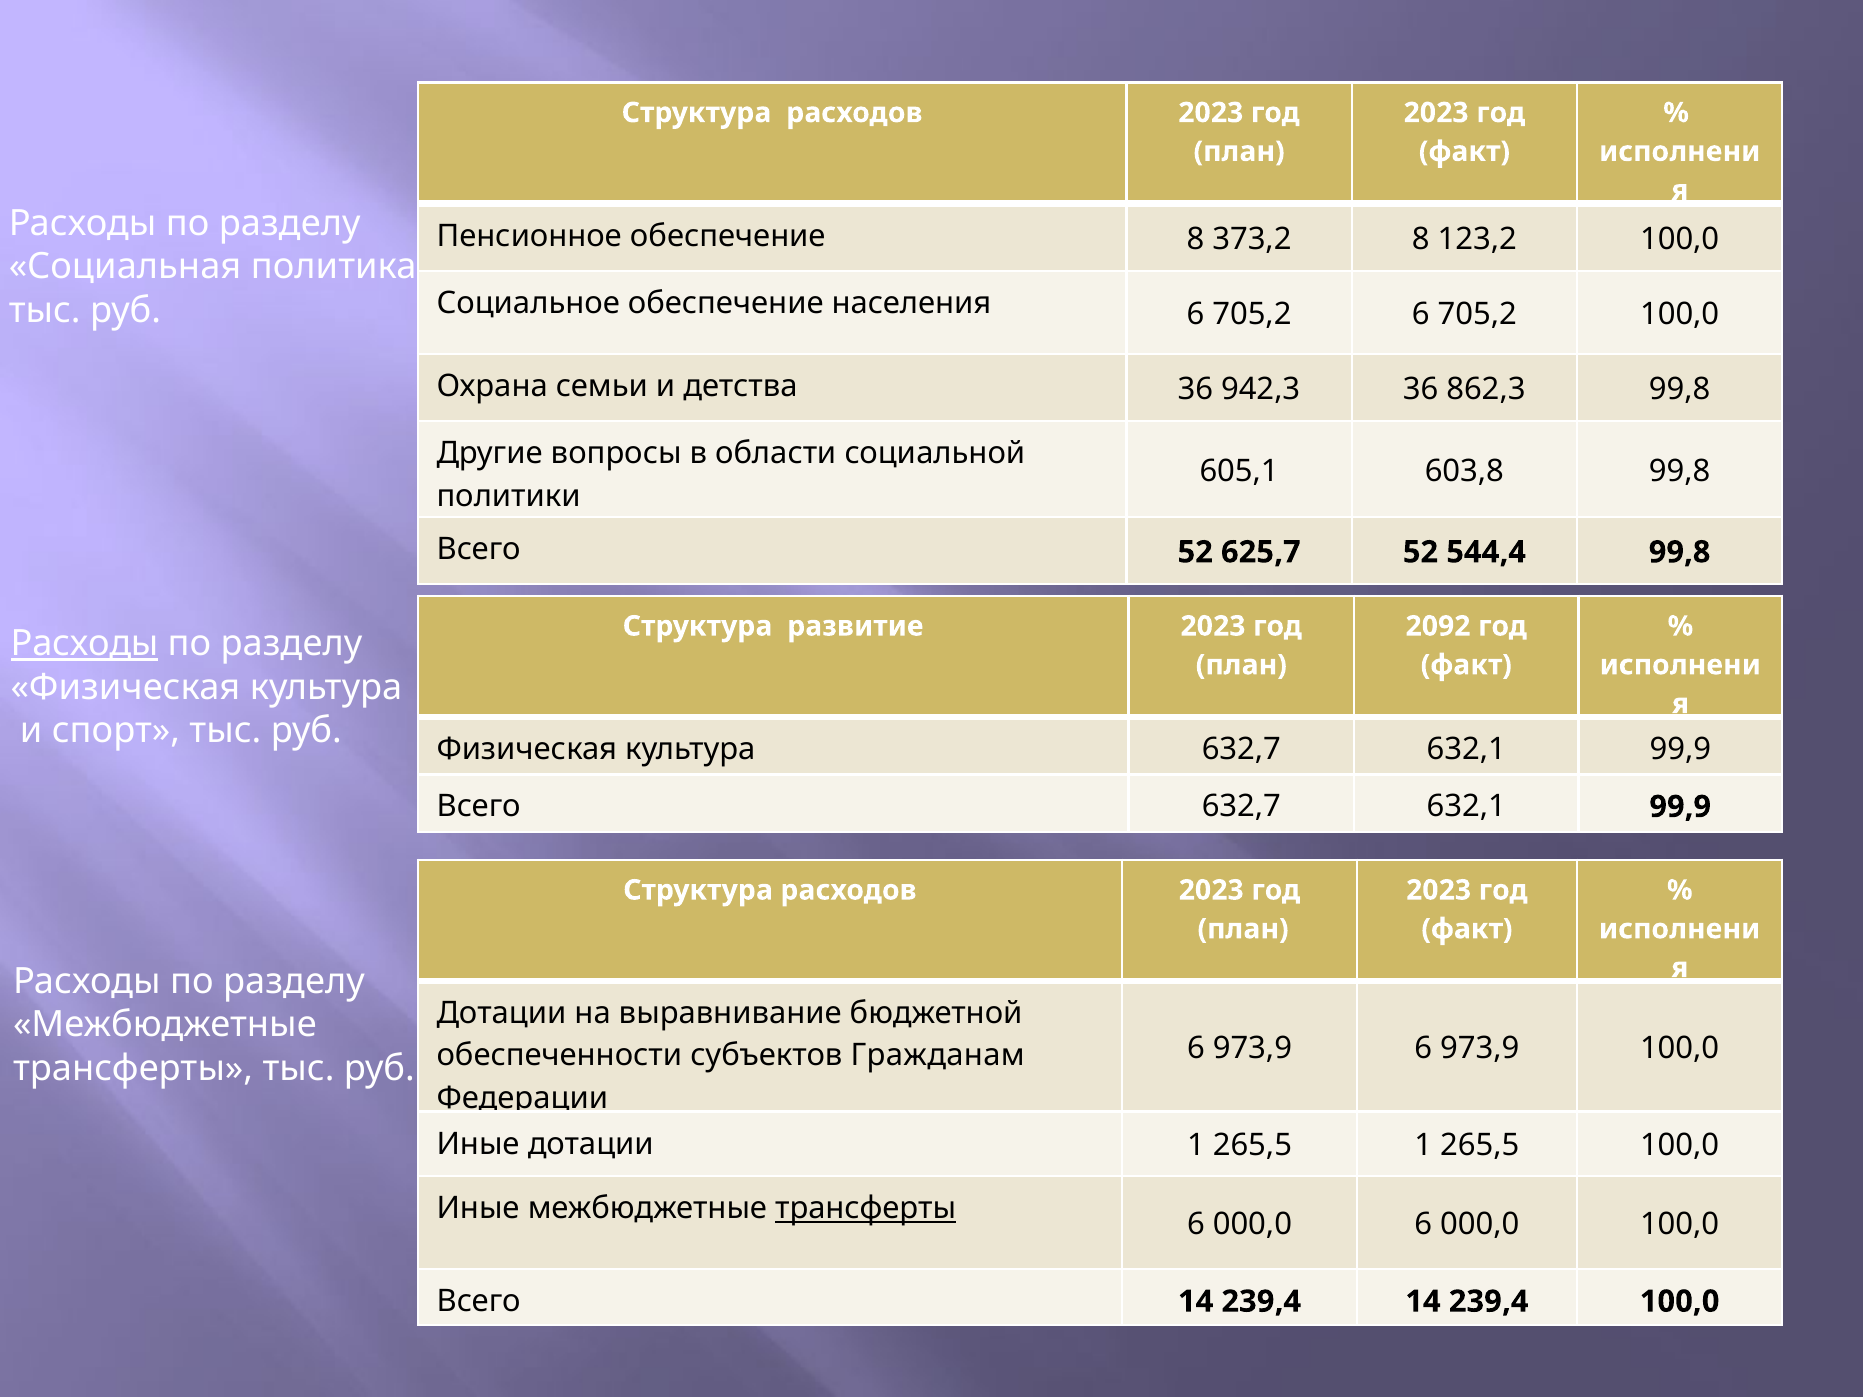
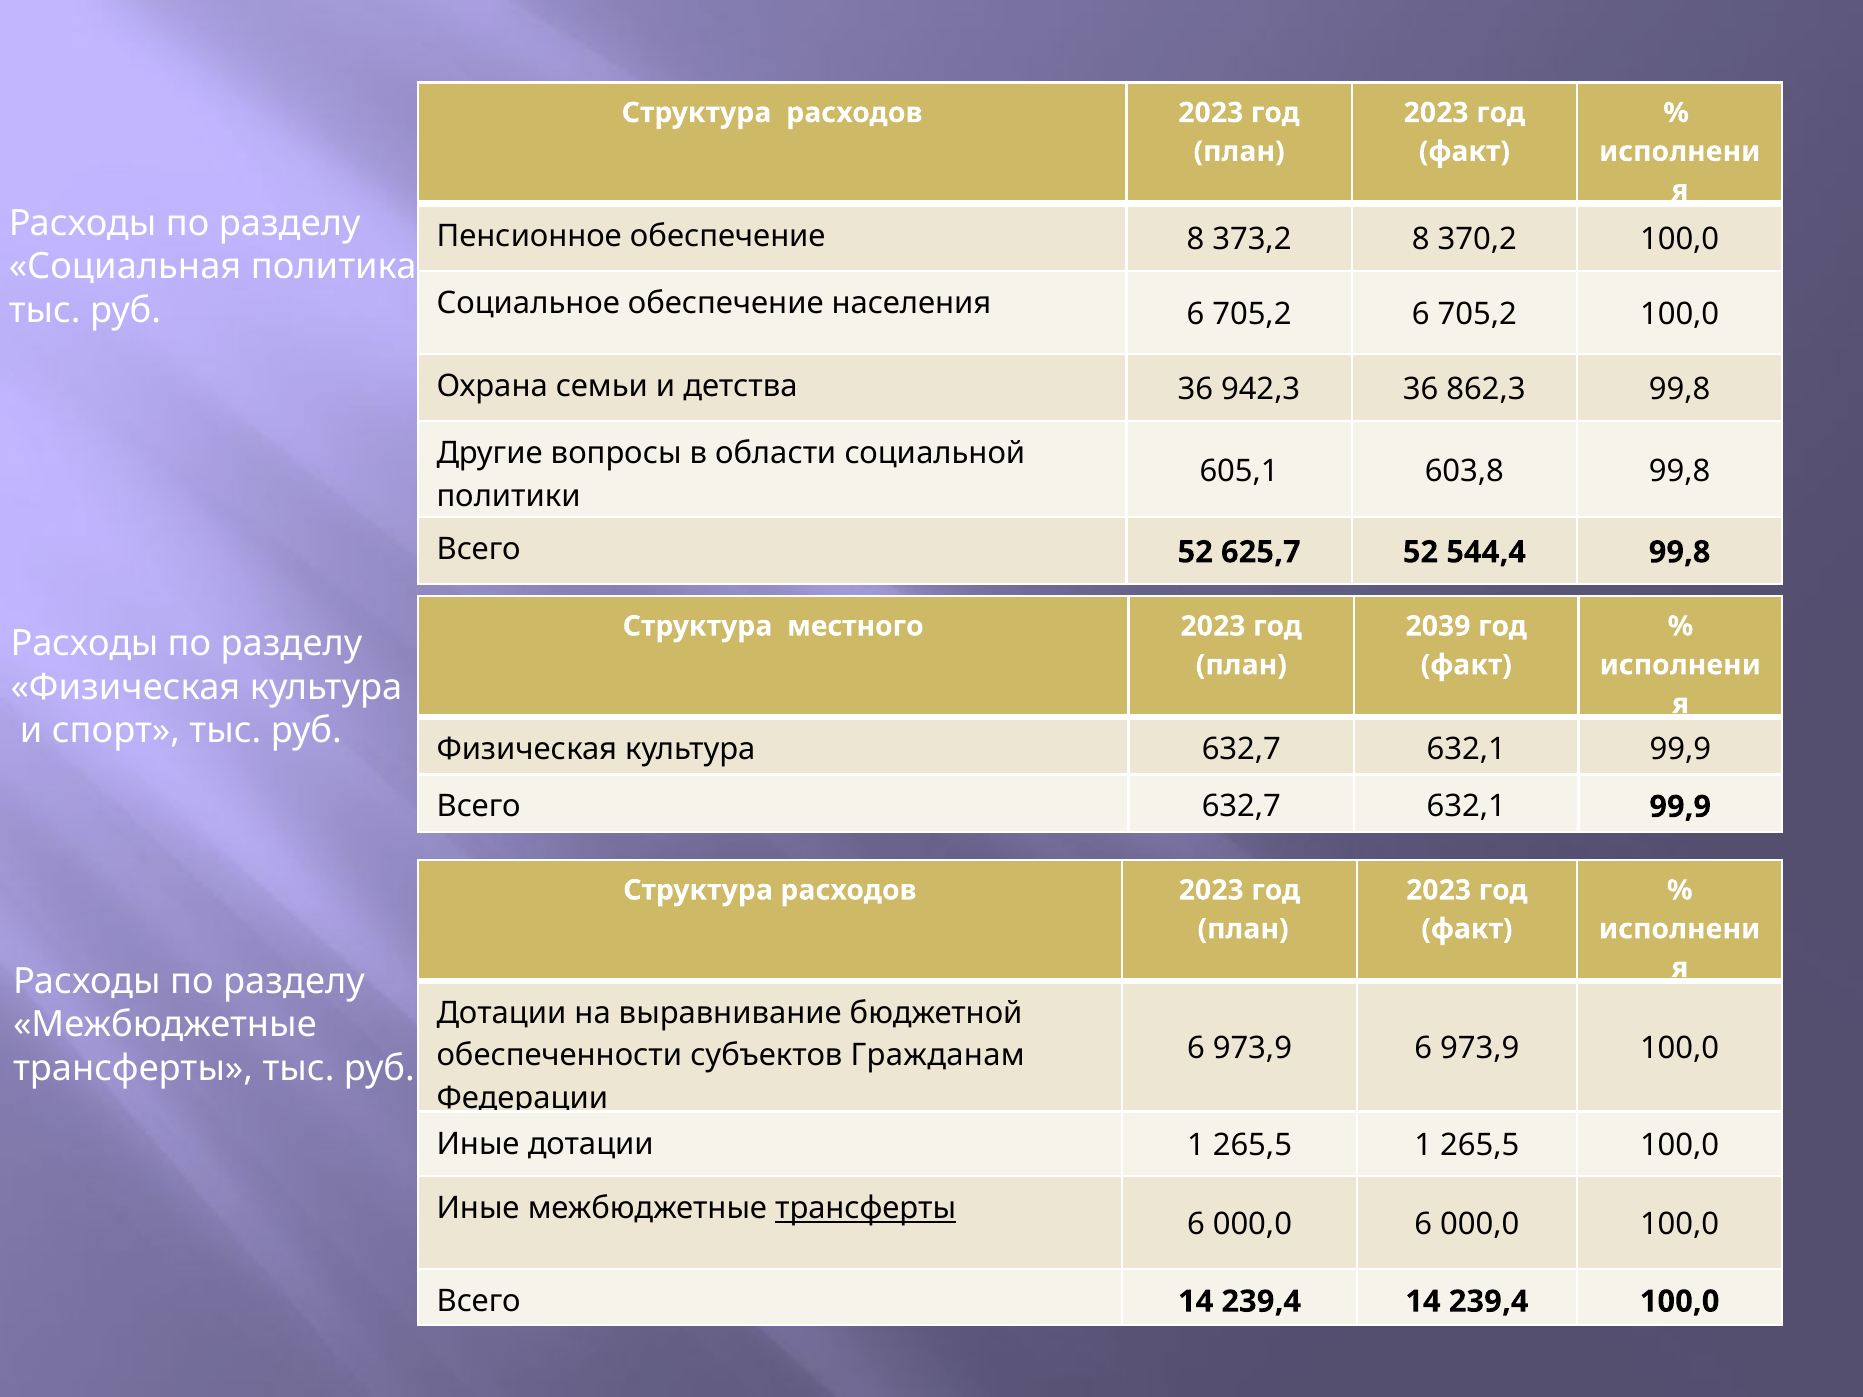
123,2: 123,2 -> 370,2 (1477, 239)
развитие: развитие -> местного (855, 626)
2092: 2092 -> 2039 (1438, 626)
Расходы underline: present -> none (85, 644)
